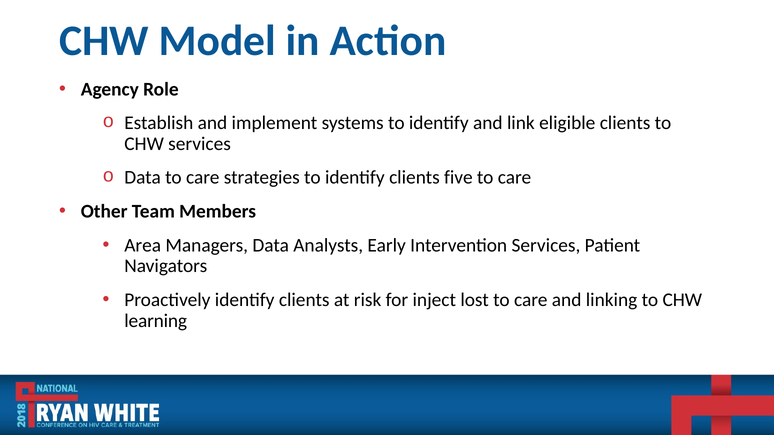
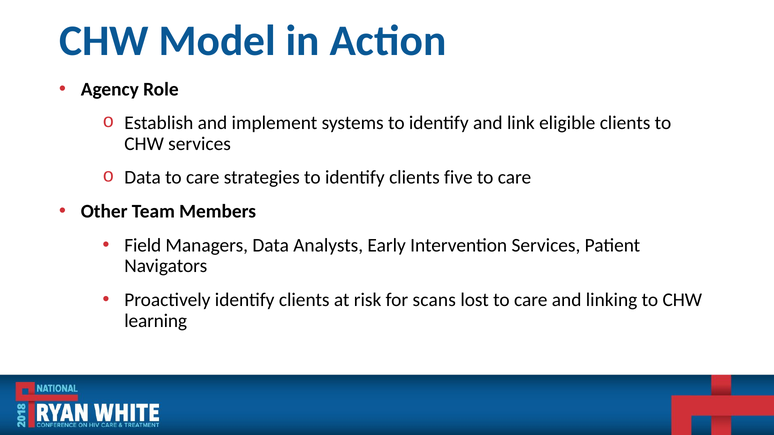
Area: Area -> Field (143, 245)
inject: inject -> scans (434, 300)
